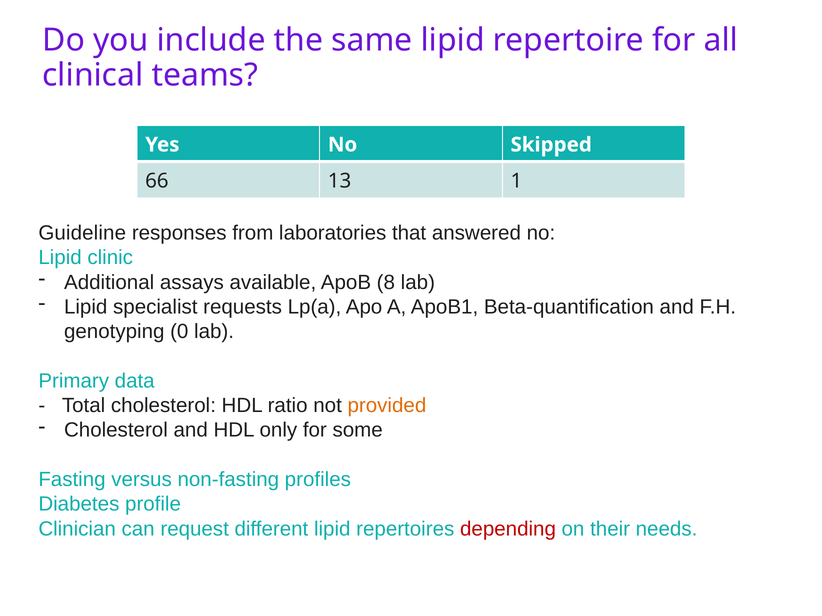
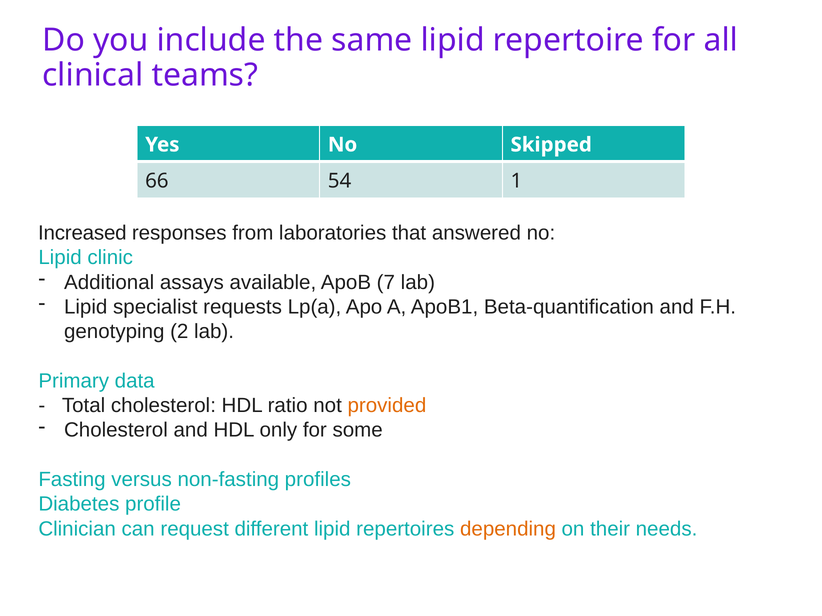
13: 13 -> 54 (340, 181)
Guideline: Guideline -> Increased (82, 233)
8: 8 -> 7 (386, 283)
0: 0 -> 2 (179, 332)
depending colour: red -> orange (508, 529)
